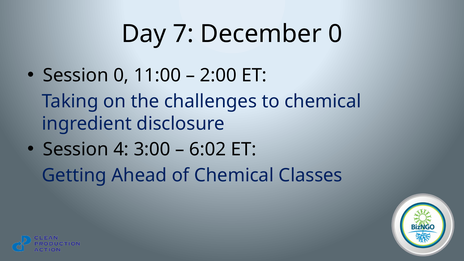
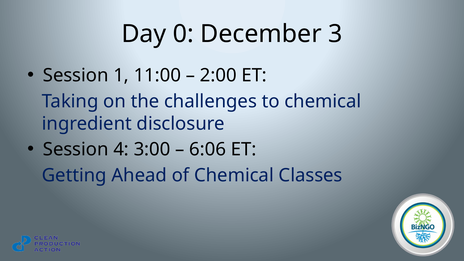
7: 7 -> 0 (183, 34)
December 0: 0 -> 3 (335, 34)
Session 0: 0 -> 1 (121, 75)
6:02: 6:02 -> 6:06 (208, 150)
